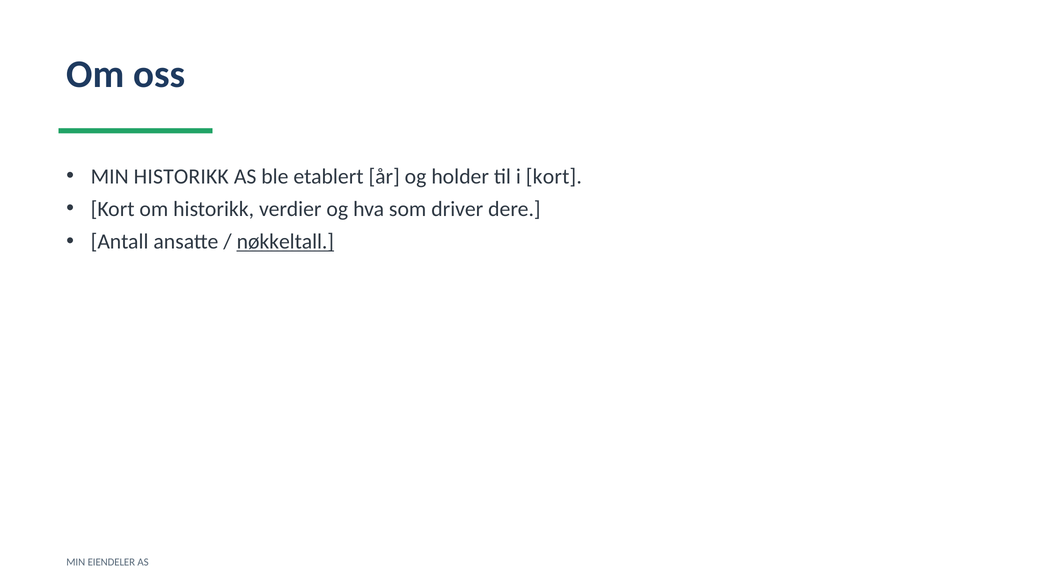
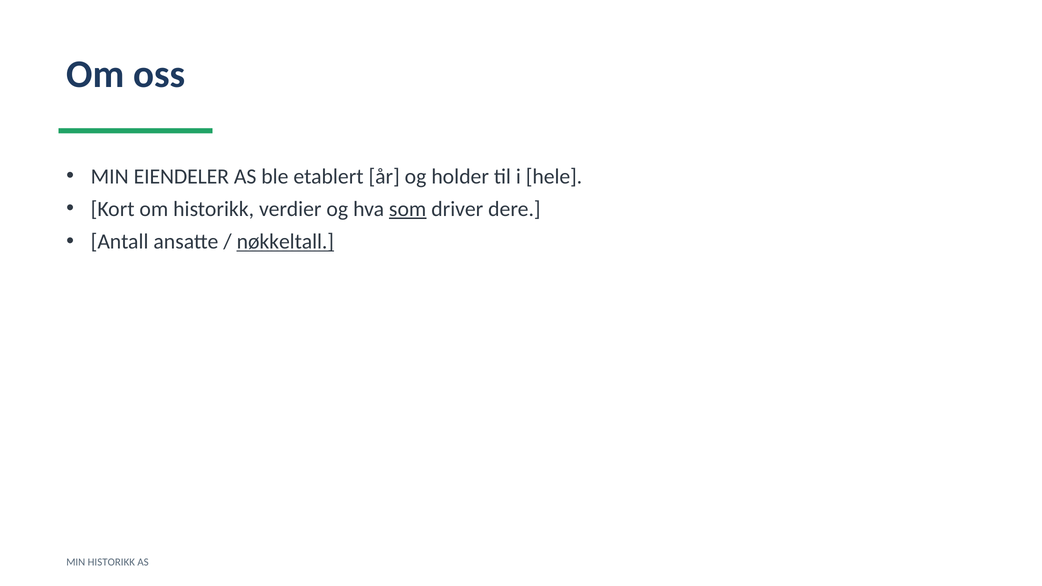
MIN HISTORIKK: HISTORIKK -> EIENDELER (181, 176)
i kort: kort -> hele (554, 176)
som underline: none -> present (408, 209)
MIN EIENDELER: EIENDELER -> HISTORIKK (111, 562)
